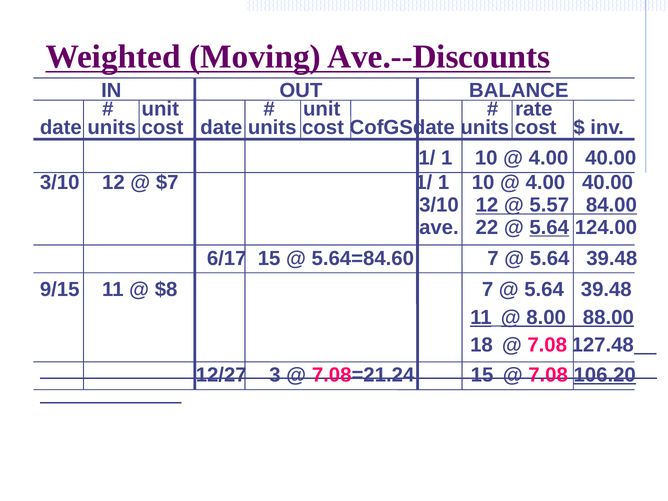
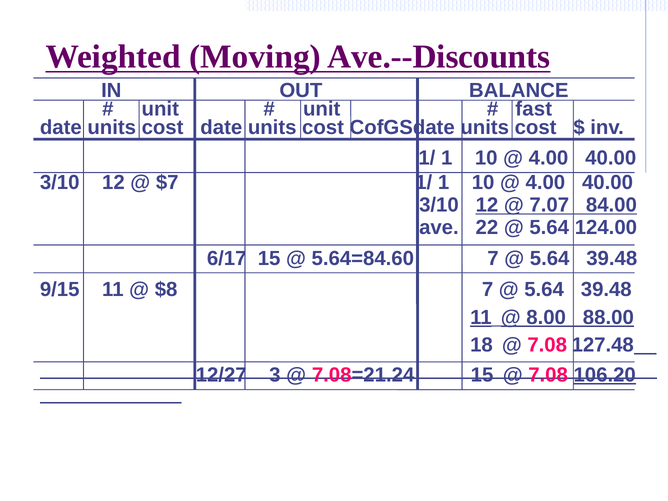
rate: rate -> fast (534, 109)
5.57: 5.57 -> 7.07 (549, 205)
5.64 underline: present -> none (549, 227)
